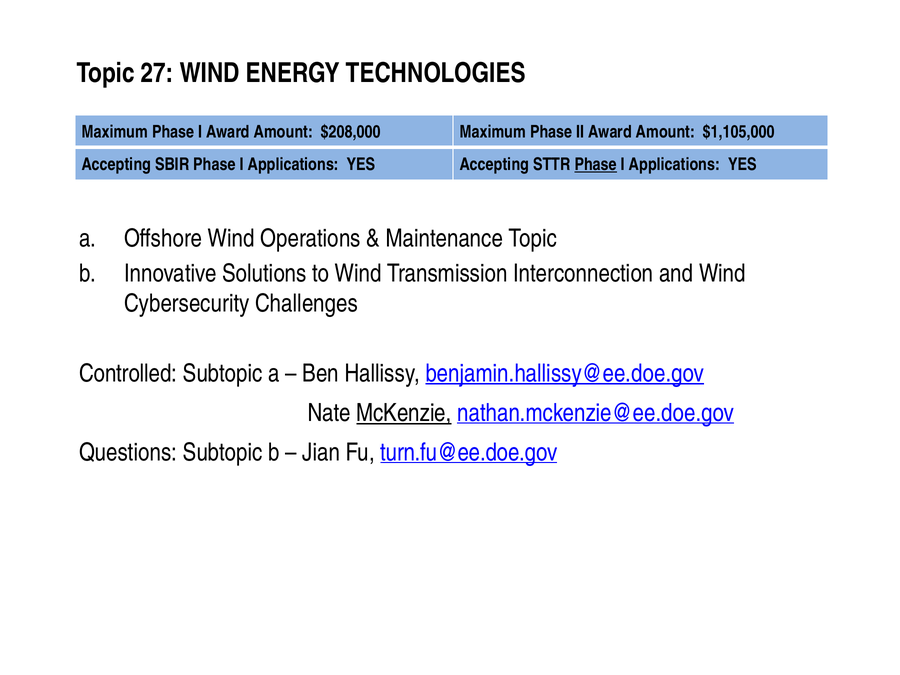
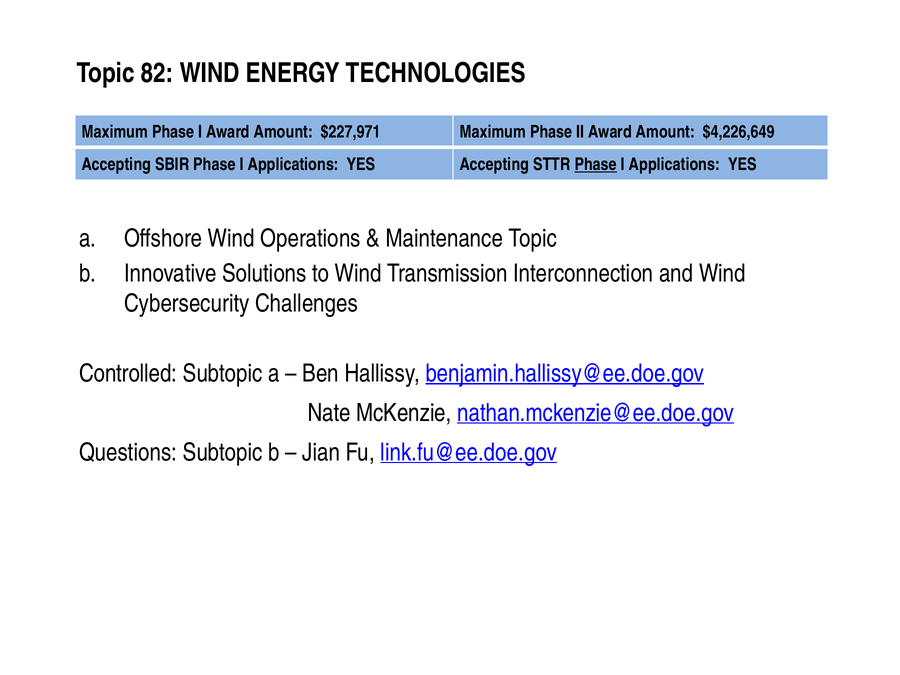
27: 27 -> 82 (157, 73)
$208,000: $208,000 -> $227,971 (351, 132)
$1,105,000: $1,105,000 -> $4,226,649 (739, 132)
McKenzie underline: present -> none (404, 413)
turn.fu@ee.doe.gov: turn.fu@ee.doe.gov -> link.fu@ee.doe.gov (469, 452)
